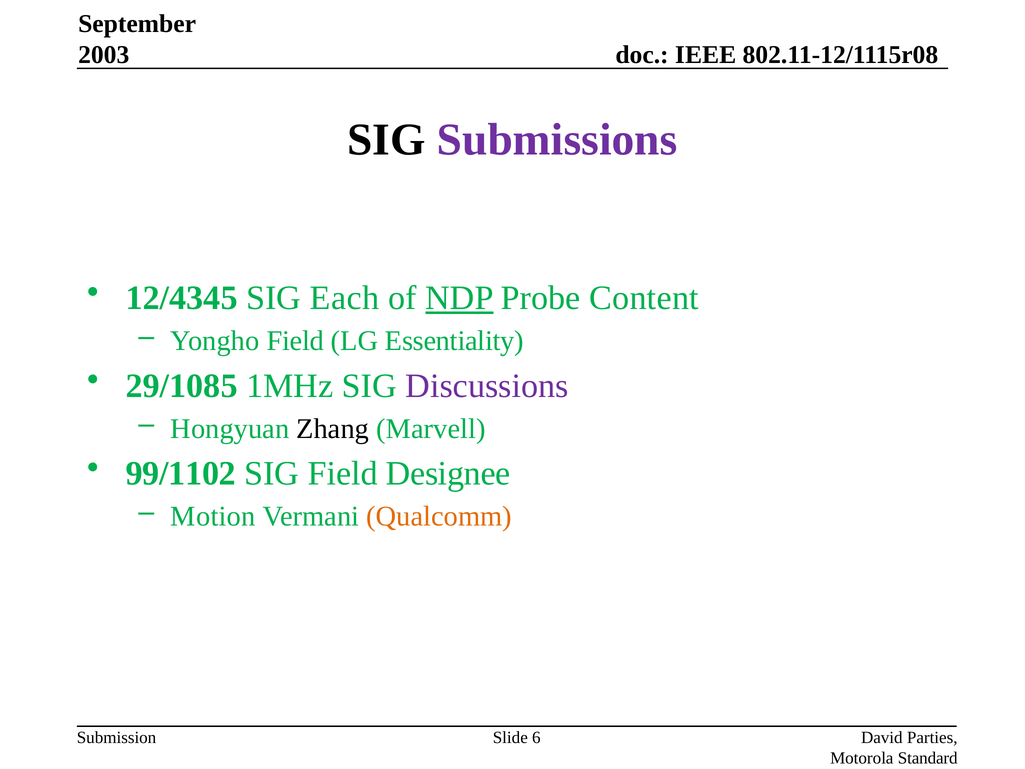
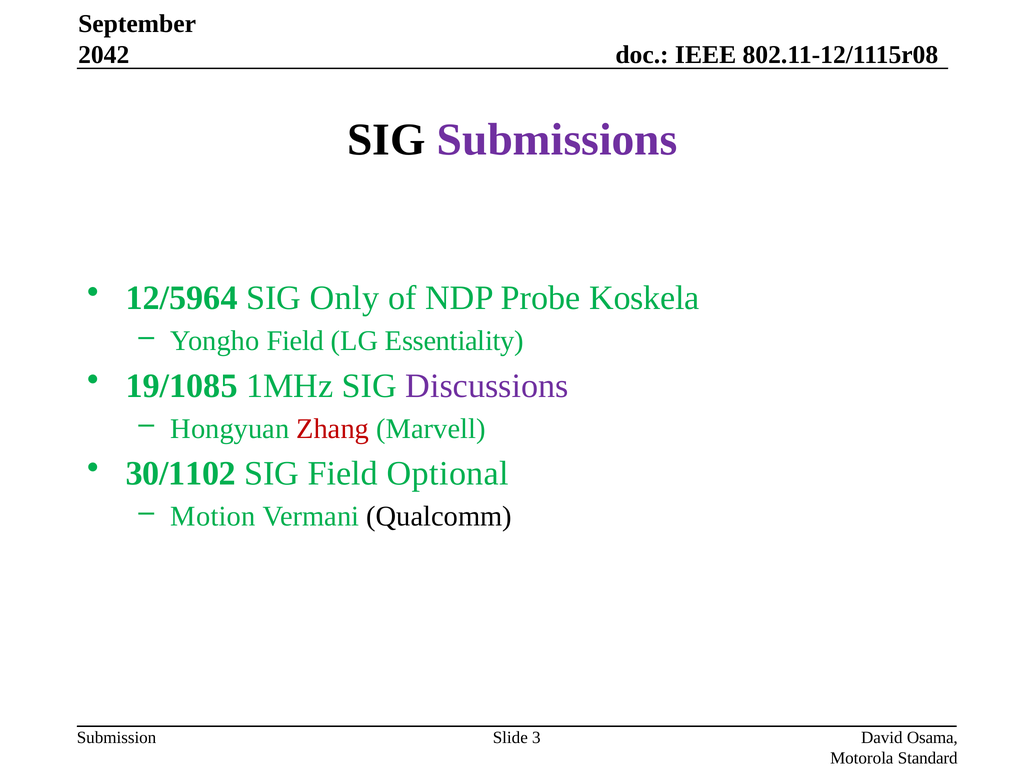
2003: 2003 -> 2042 (104, 55)
12/4345: 12/4345 -> 12/5964 (182, 298)
Each: Each -> Only (345, 298)
NDP underline: present -> none (459, 298)
Content: Content -> Koskela (644, 298)
29/1085: 29/1085 -> 19/1085 (182, 386)
Zhang colour: black -> red (333, 429)
99/1102: 99/1102 -> 30/1102 (181, 473)
Designee: Designee -> Optional (448, 473)
Qualcomm colour: orange -> black (439, 516)
6: 6 -> 3 (536, 737)
Parties: Parties -> Osama (932, 737)
